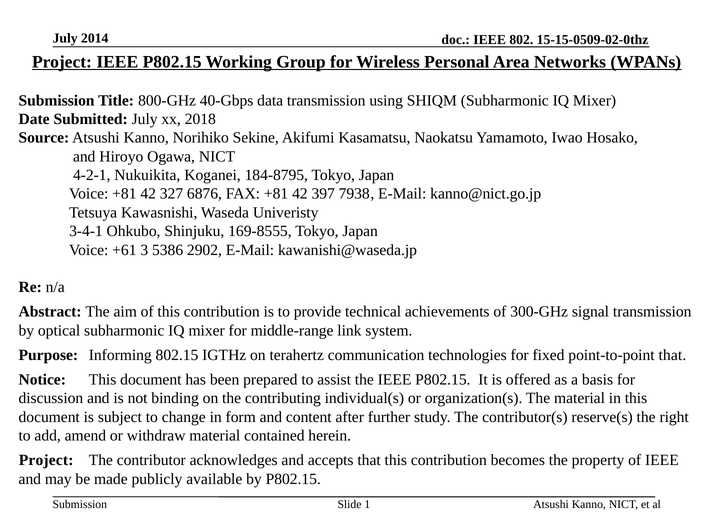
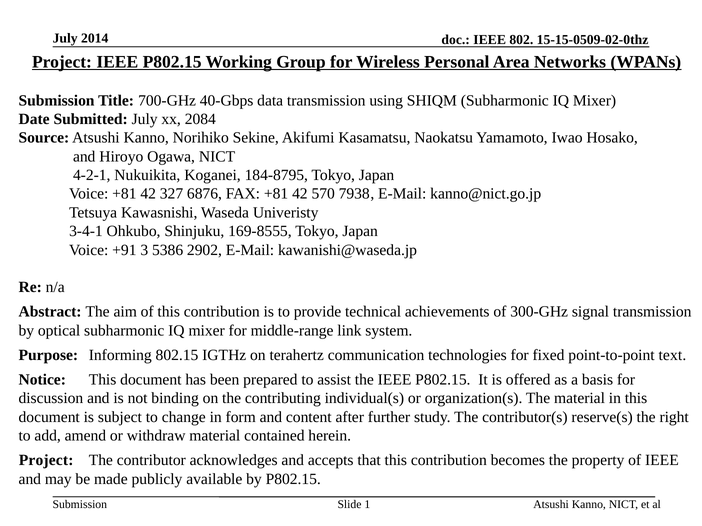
800-GHz: 800-GHz -> 700-GHz (167, 100)
2018: 2018 -> 2084 (200, 119)
397: 397 -> 570 (323, 194)
+61: +61 -> +91 (124, 250)
point-to-point that: that -> text (672, 355)
